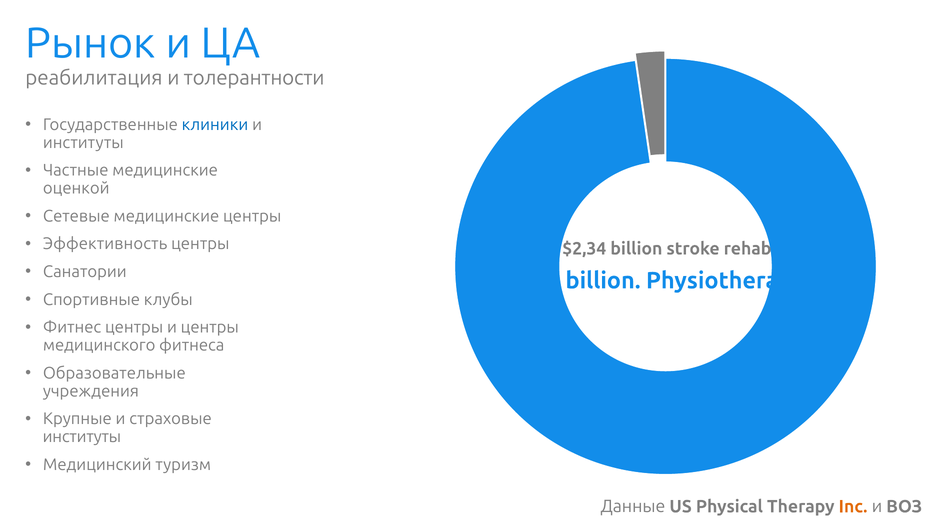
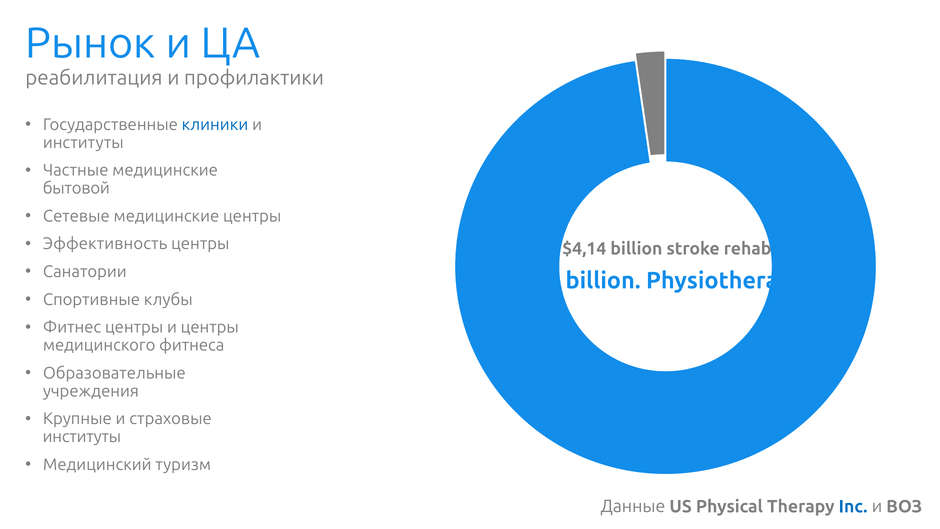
толерантности: толерантности -> профилактики (254, 78)
оценкой: оценкой -> бытовой (76, 188)
$2,34: $2,34 -> $4,14 (584, 248)
Inc colour: orange -> blue (853, 506)
